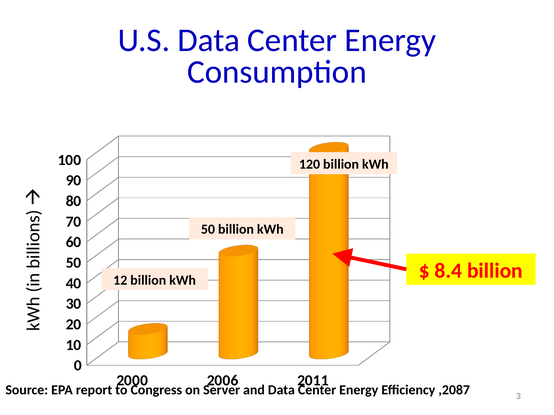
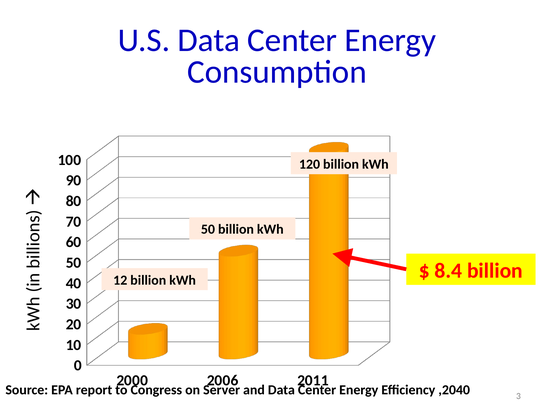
,2087: ,2087 -> ,2040 (454, 391)
